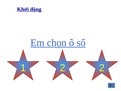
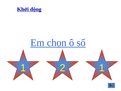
2 2: 2 -> 1 (102, 68)
